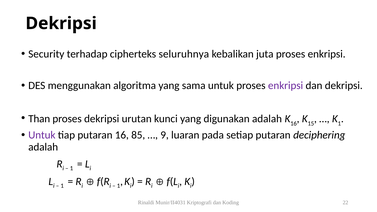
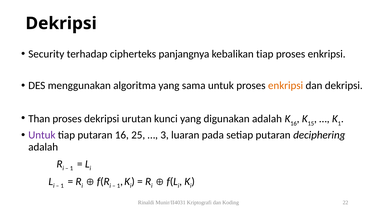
seluruhnya: seluruhnya -> panjangnya (184, 54)
kebalikan juta: juta -> tiap (265, 54)
enkripsi colour: purple -> orange (286, 86)
85: 85 -> 25 (138, 135)
9: 9 -> 3 (165, 135)
